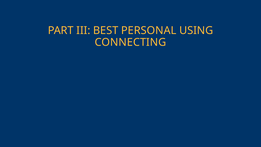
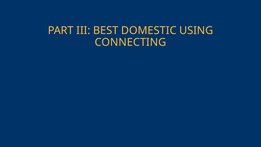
PERSONAL: PERSONAL -> DOMESTIC (149, 30)
